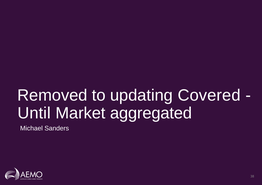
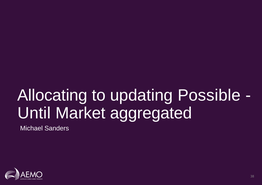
Removed: Removed -> Allocating (52, 95)
Covered: Covered -> Possible (209, 95)
